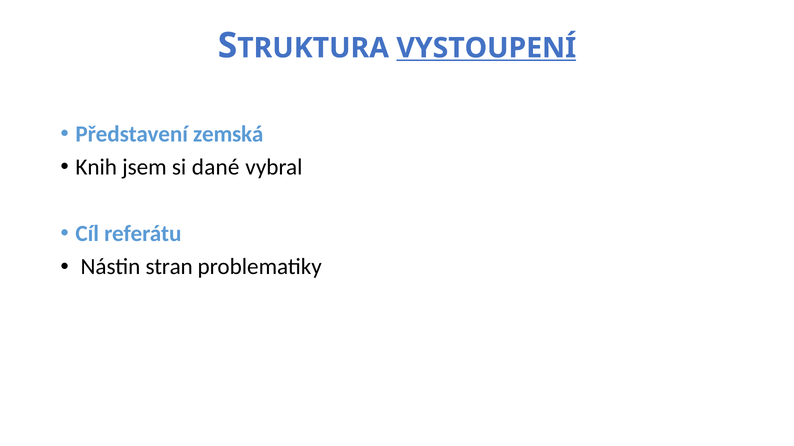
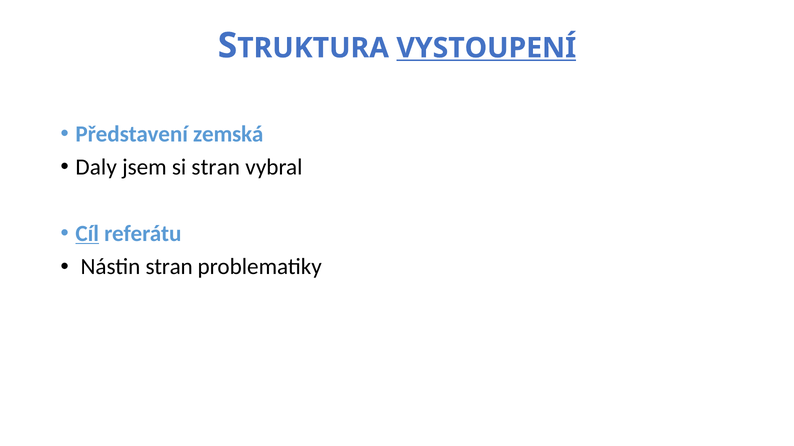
Knih: Knih -> Daly (96, 167)
si dané: dané -> stran (216, 167)
Cíl underline: none -> present (87, 234)
